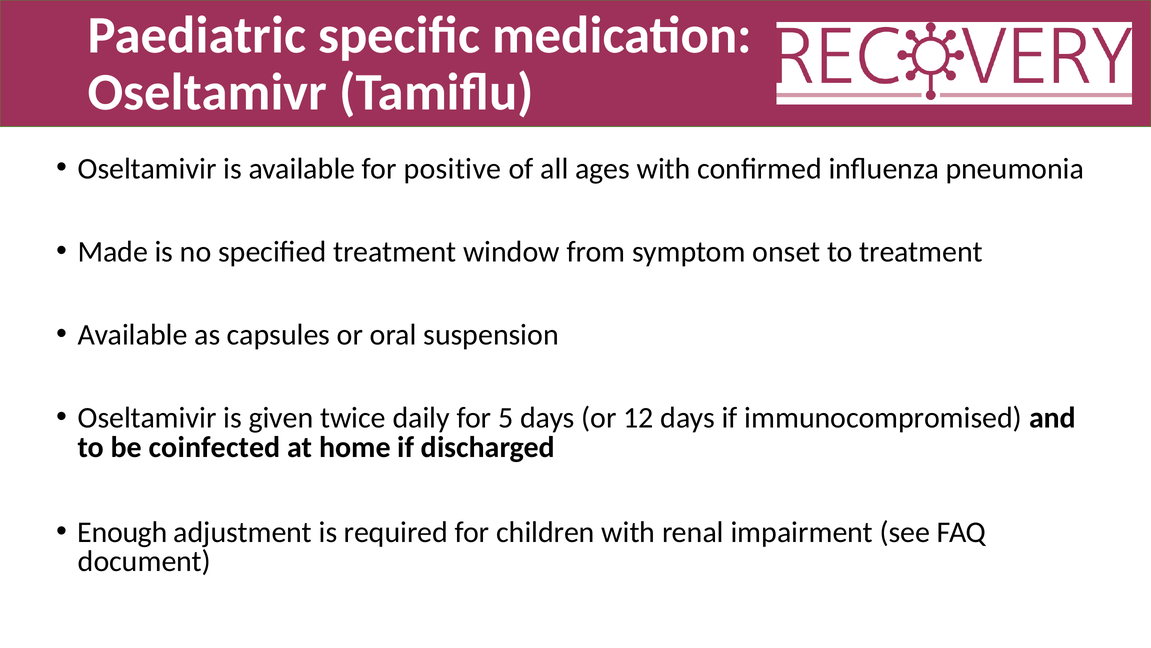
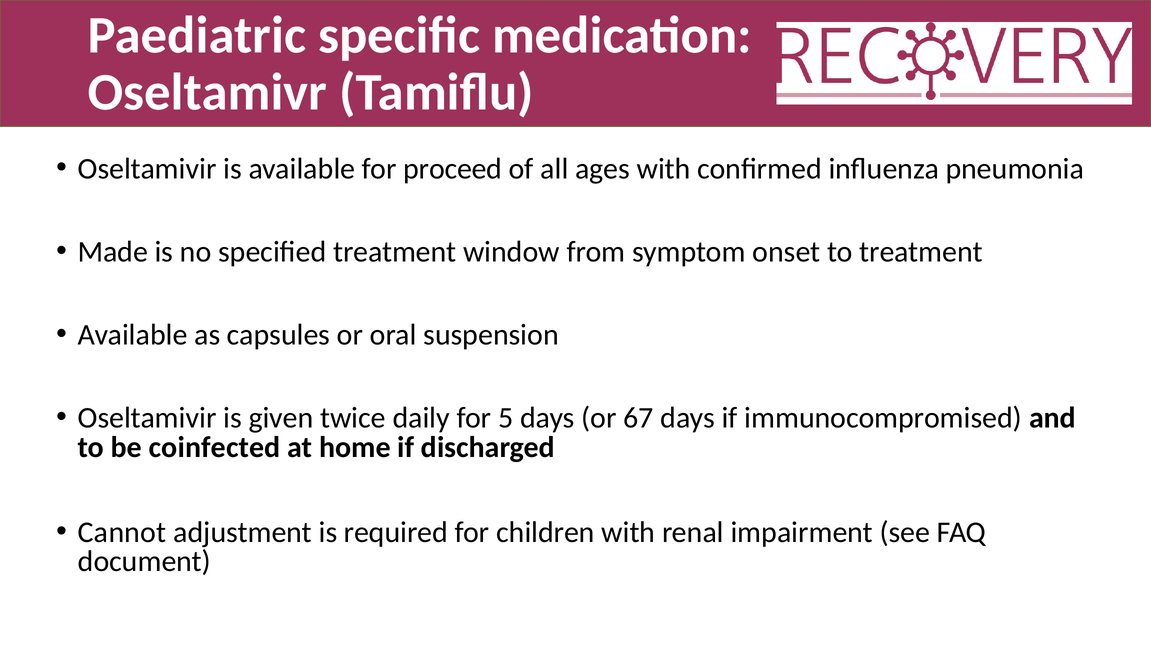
positive: positive -> proceed (453, 169)
12: 12 -> 67 (638, 418)
Enough: Enough -> Cannot (122, 532)
